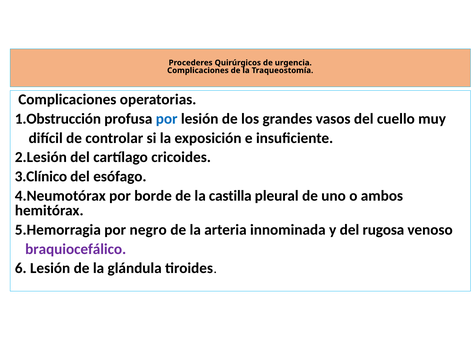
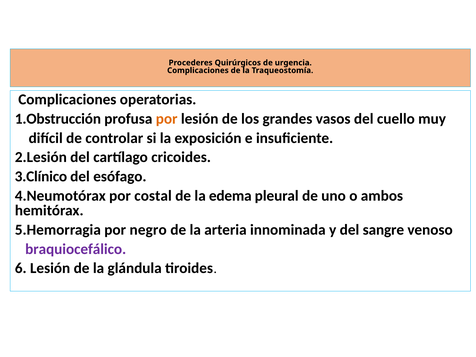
por colour: blue -> orange (167, 119)
borde: borde -> costal (153, 196)
castilla: castilla -> edema (230, 196)
rugosa: rugosa -> sangre (383, 230)
